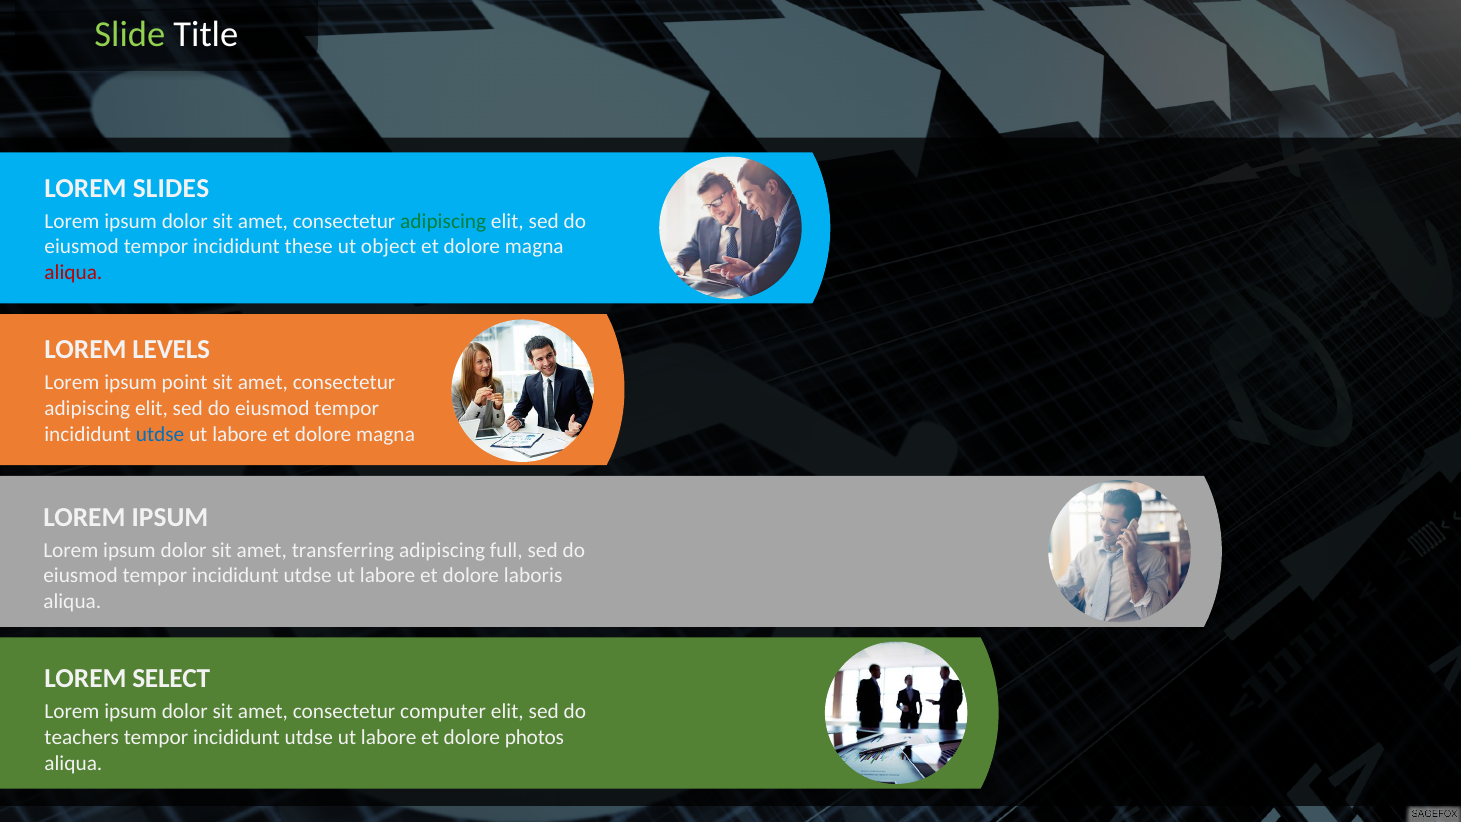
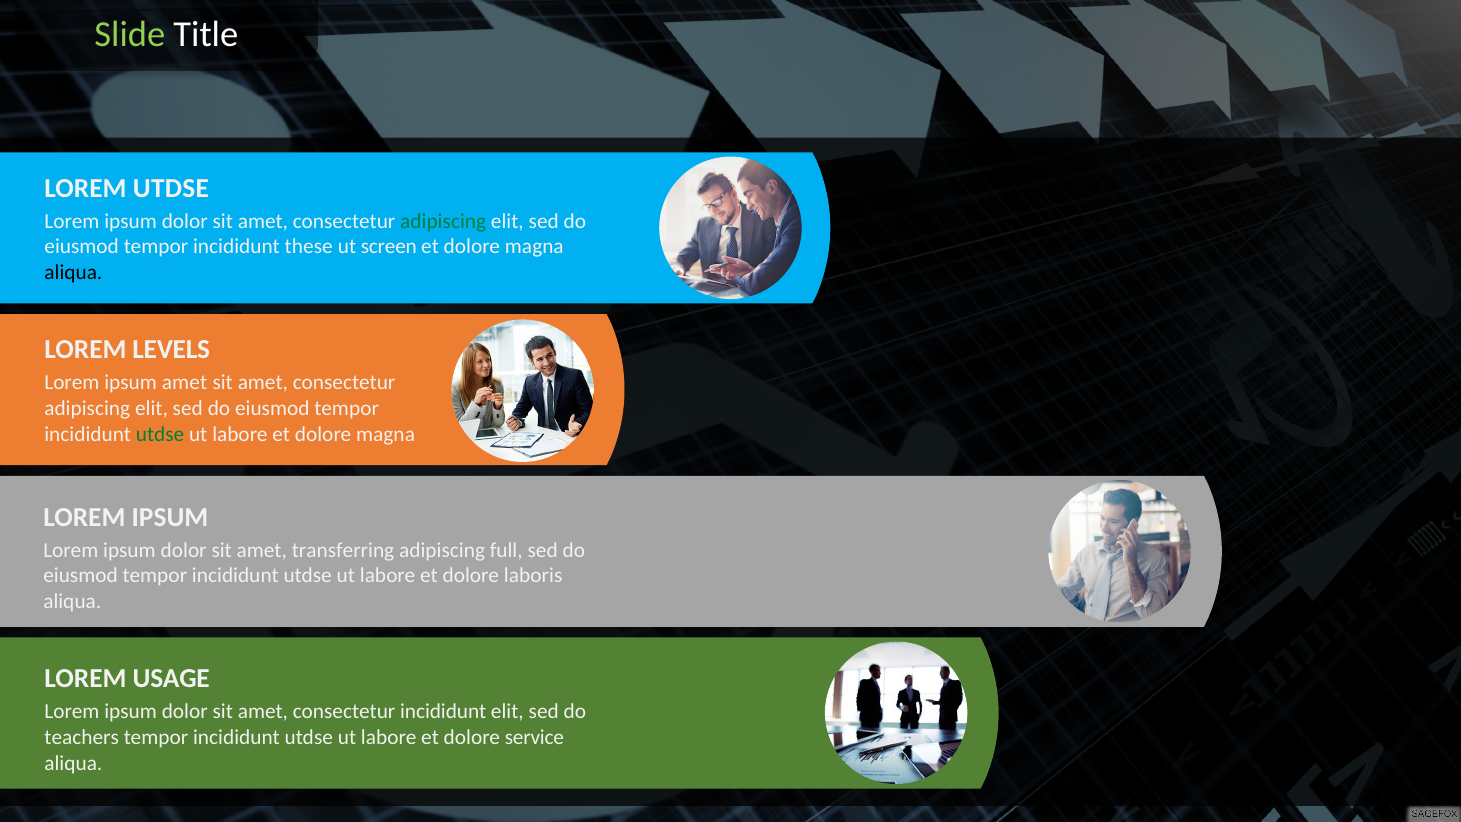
LOREM SLIDES: SLIDES -> UTDSE (171, 188)
object: object -> screen (389, 247)
aliqua colour: red -> black (73, 272)
ipsum point: point -> amet (185, 383)
utdse colour: blue -> green (160, 434)
SELECT: SELECT -> USAGE (171, 679)
consectetur computer: computer -> incididunt (443, 712)
photos: photos -> service (534, 737)
